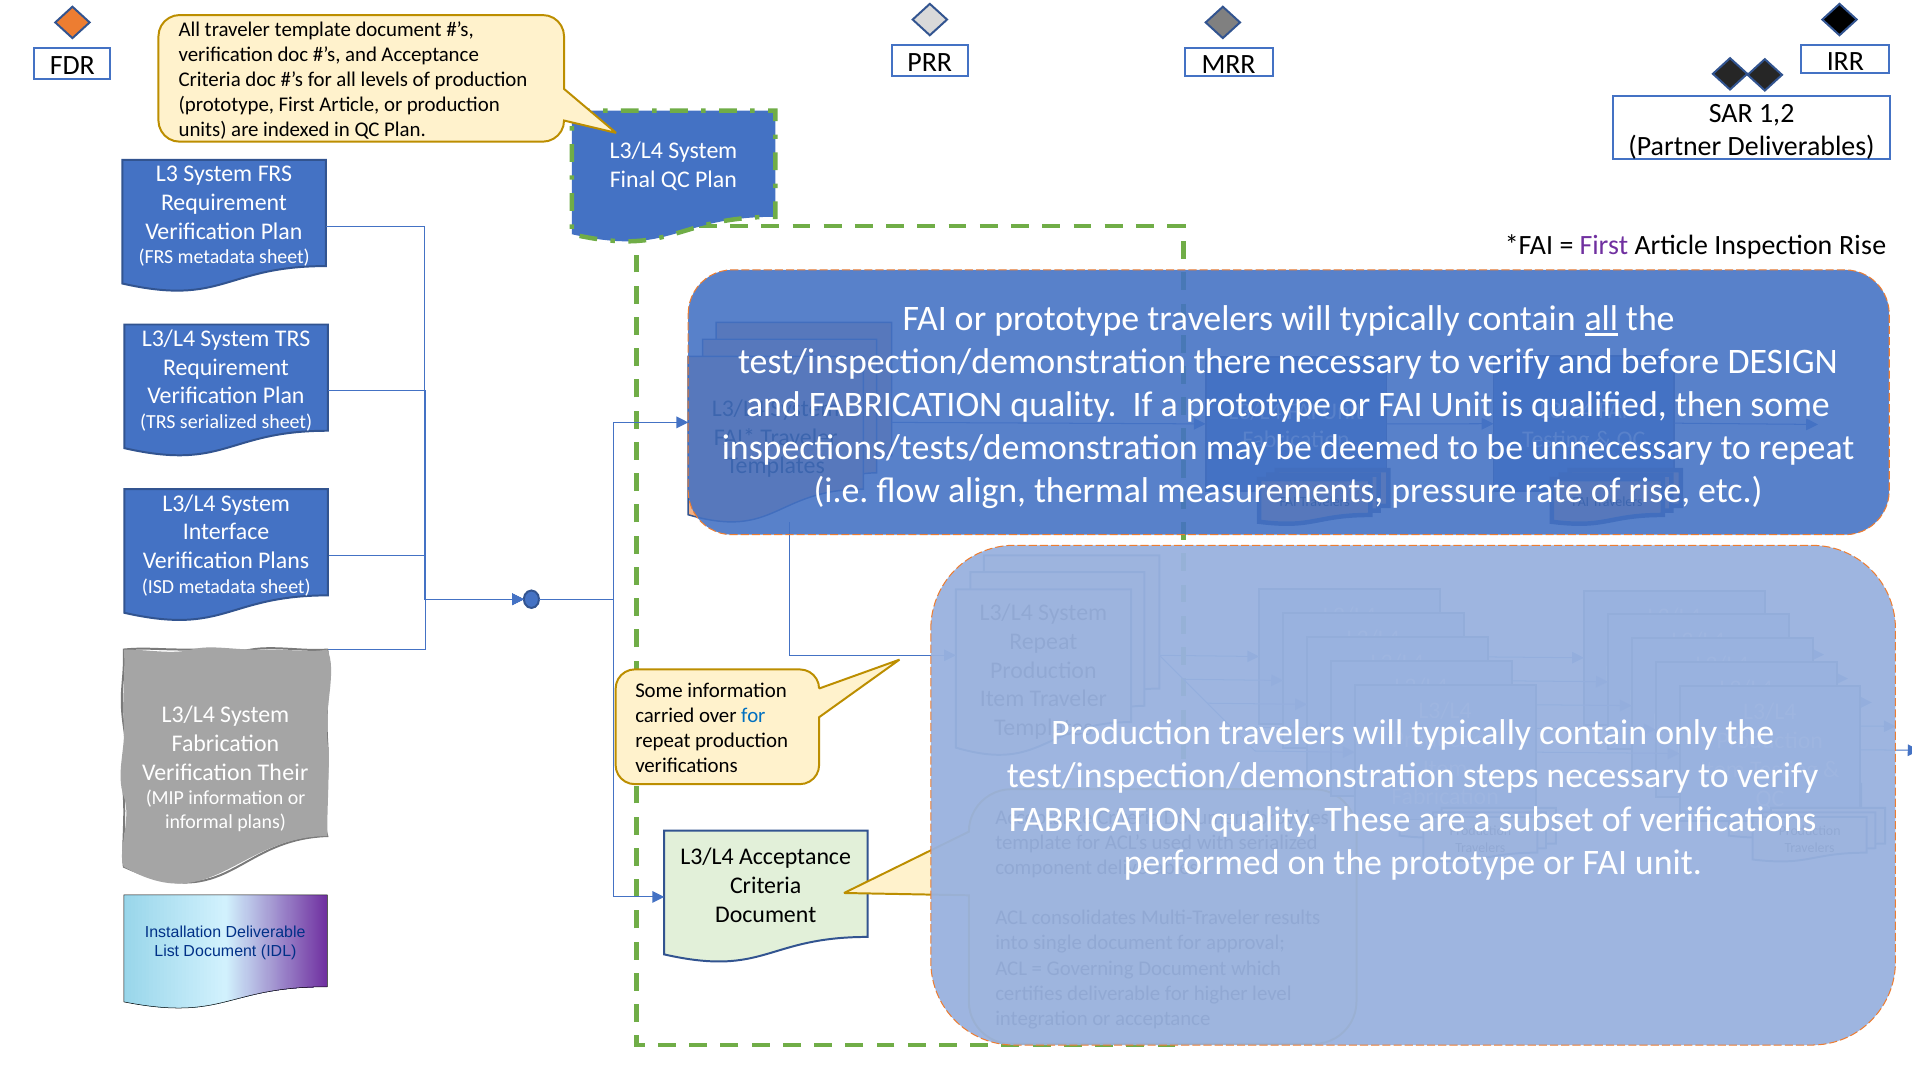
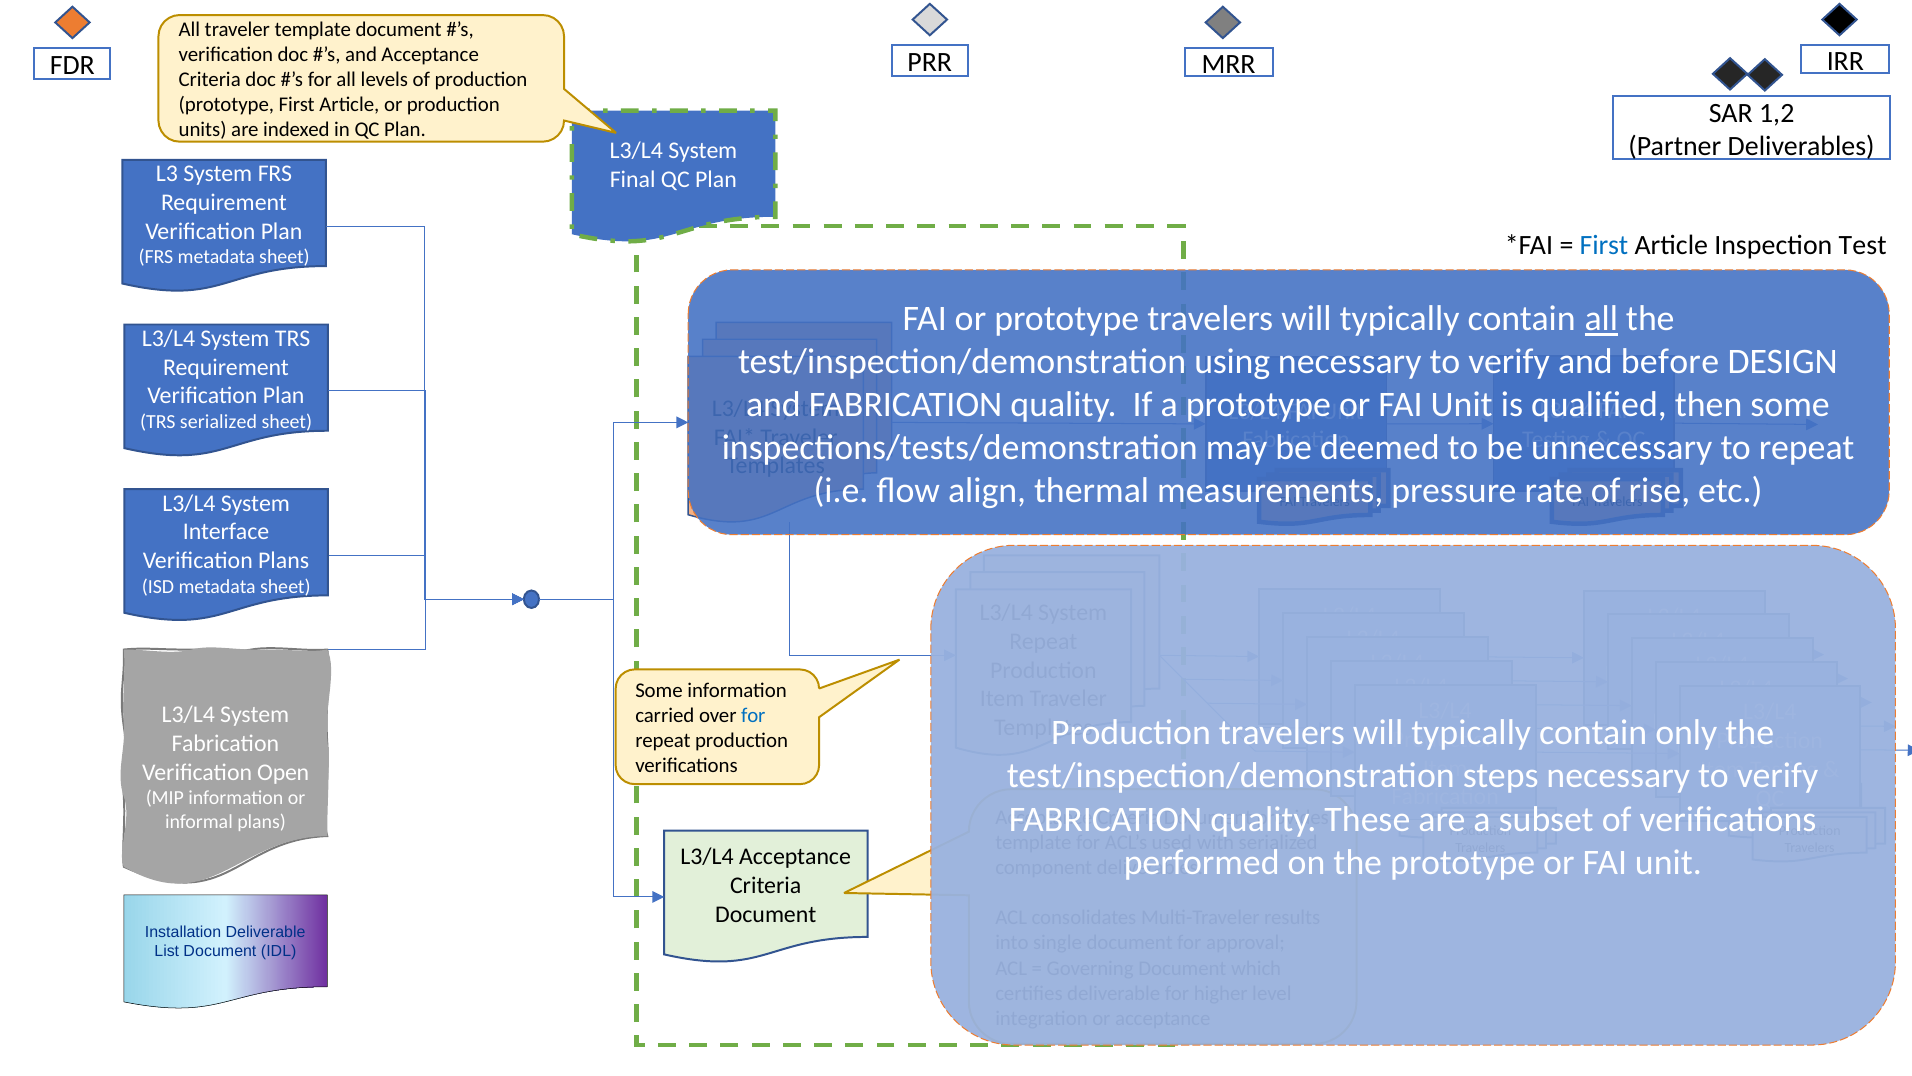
First colour: purple -> blue (1604, 246)
Inspection Rise: Rise -> Test (1863, 246)
there: there -> using (1232, 362)
Their: Their -> Open (283, 772)
